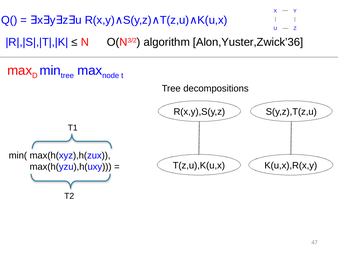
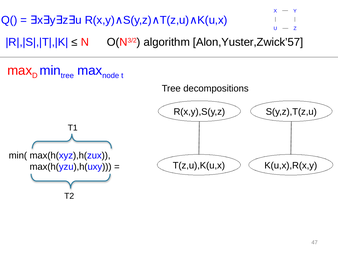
Alon,Yuster,Zwick’36: Alon,Yuster,Zwick’36 -> Alon,Yuster,Zwick’57 (248, 42)
